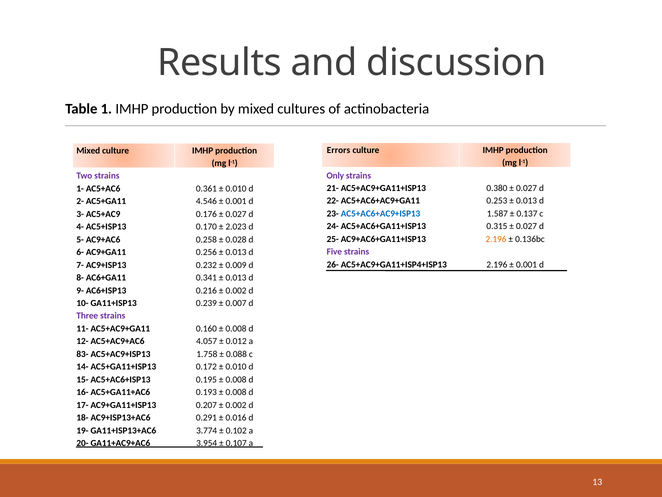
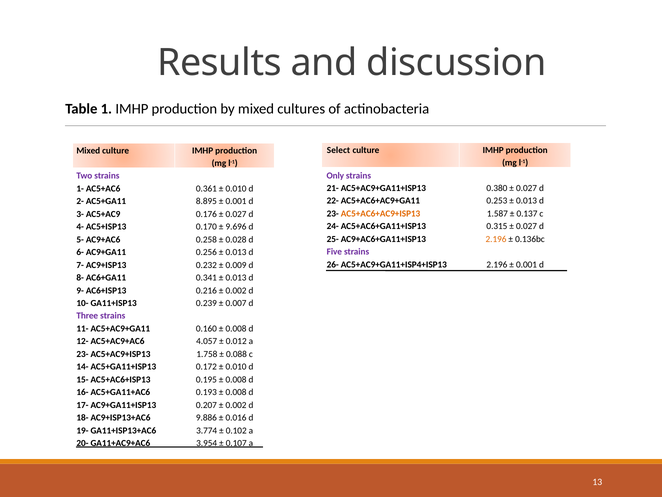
Errors: Errors -> Select (339, 150)
4.546: 4.546 -> 8.895 (206, 201)
AC5+AC6+AC9+ISP13 colour: blue -> orange (381, 213)
2.023: 2.023 -> 9.696 (236, 227)
83-: 83- -> 23- (82, 354)
0.291: 0.291 -> 9.886 (206, 417)
